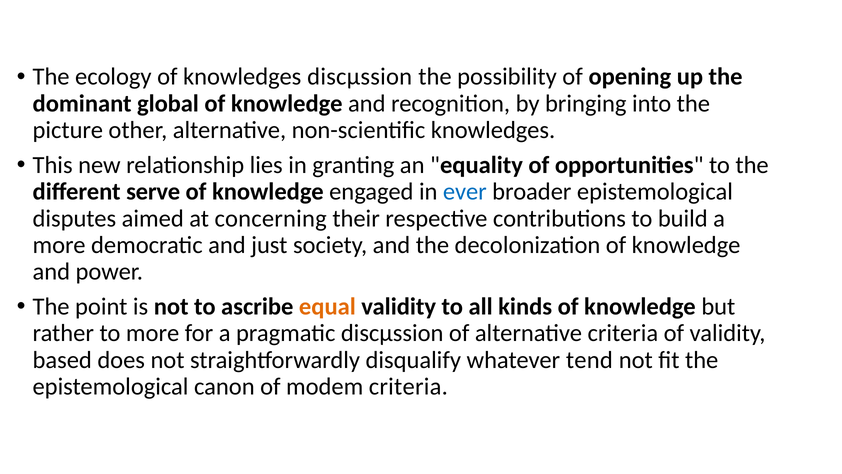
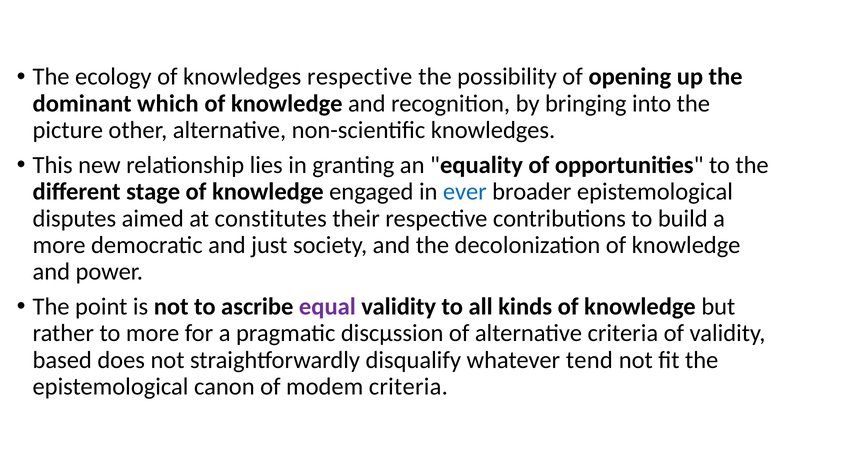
knowledges discµssion: discµssion -> respective (360, 77)
global: global -> which (168, 103)
serve: serve -> stage (153, 192)
concerning: concerning -> constitutes (271, 218)
equal colour: orange -> purple (327, 307)
